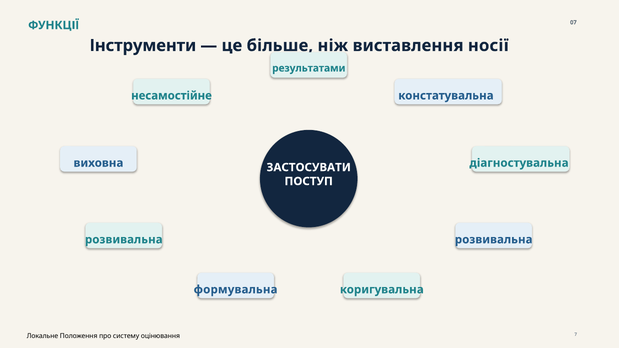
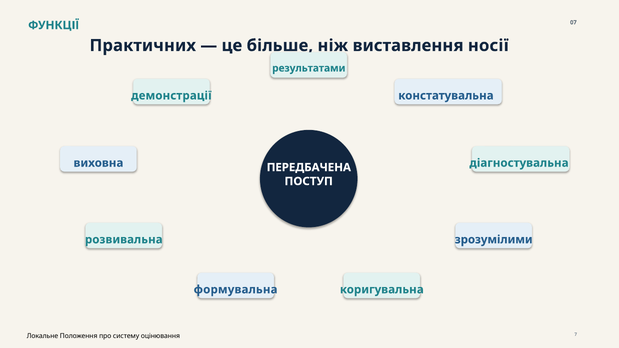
Інструменти: Інструменти -> Практичних (143, 46)
несамостійне: несамостійне -> демонстрації (171, 96)
ЗАСТОСУВАТИ: ЗАСТОСУВАТИ -> ПЕРЕДБАЧЕНА (309, 167)
розвивальна: розвивальна -> зрозумілими (494, 240)
